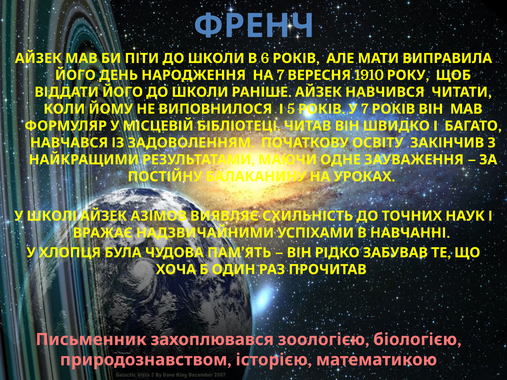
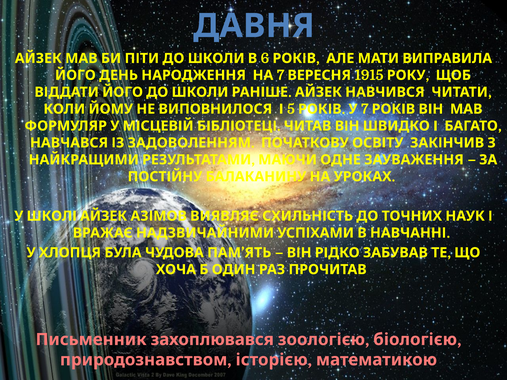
ФРЕНЧ: ФРЕНЧ -> ДАВНЯ (254, 26)
1910: 1910 -> 1915 (369, 75)
